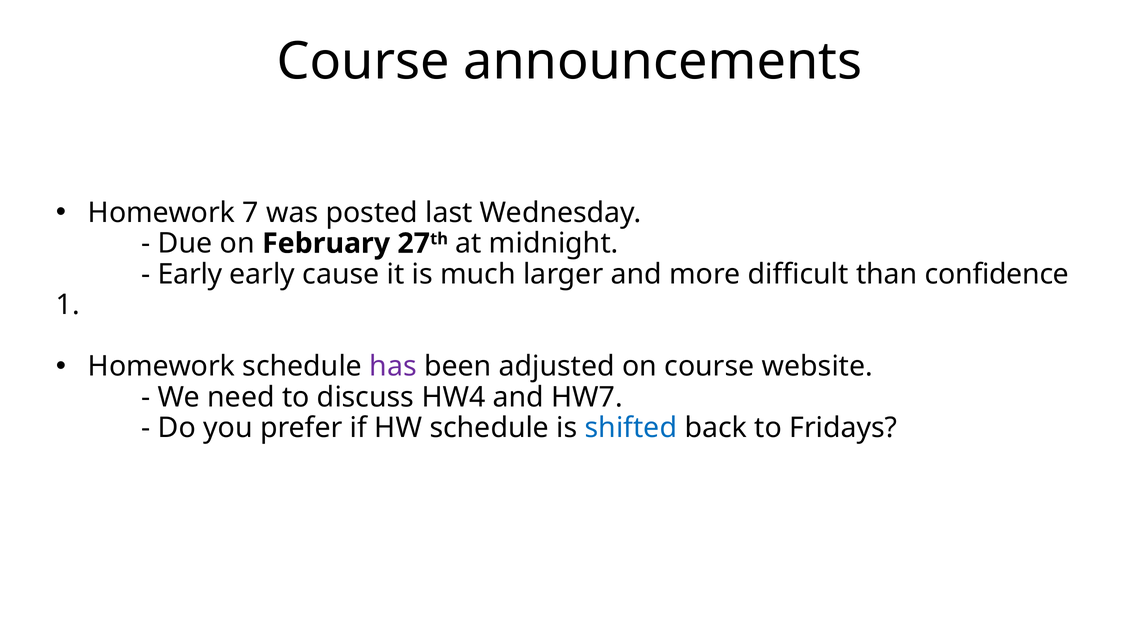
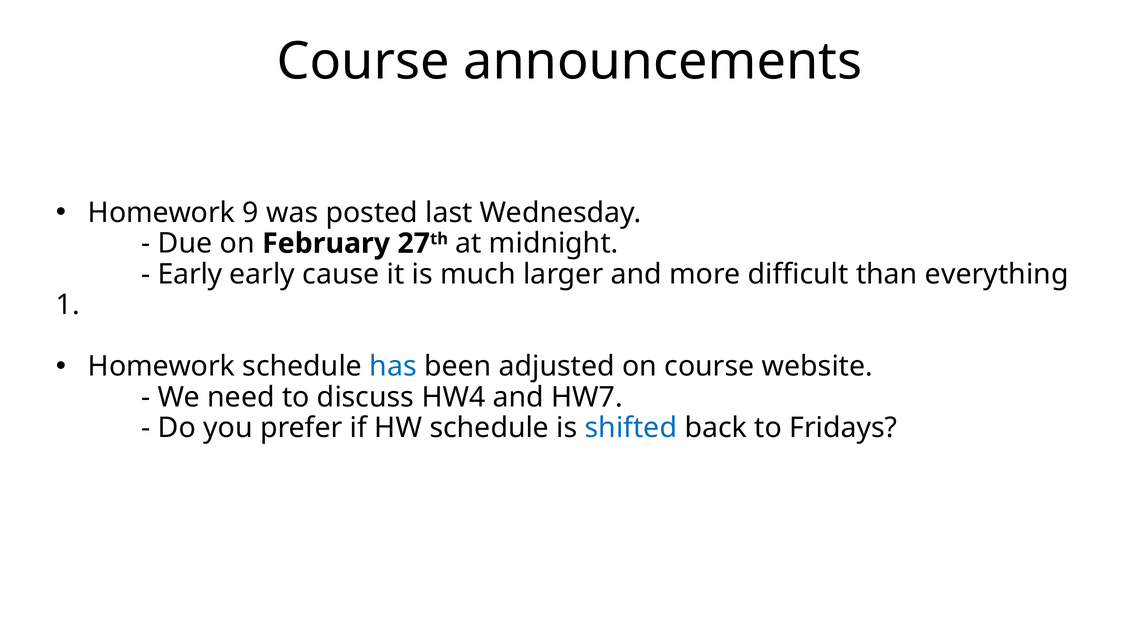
7: 7 -> 9 (251, 213)
confidence: confidence -> everything (997, 274)
has colour: purple -> blue (393, 367)
